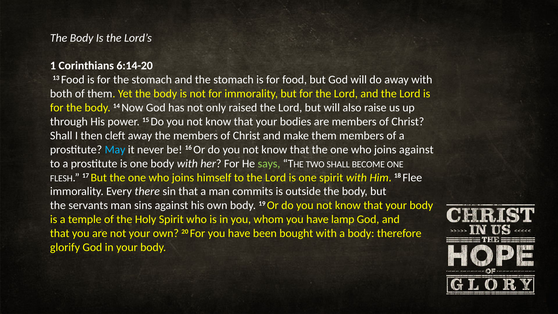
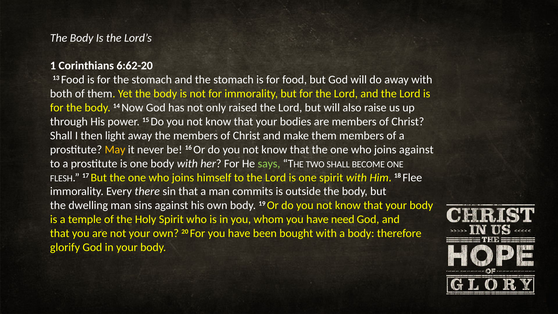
6:14-20: 6:14-20 -> 6:62-20 (135, 66)
cleft: cleft -> light (115, 136)
May colour: light blue -> yellow (115, 150)
servants: servants -> dwelling (88, 205)
lamp: lamp -> need (343, 219)
